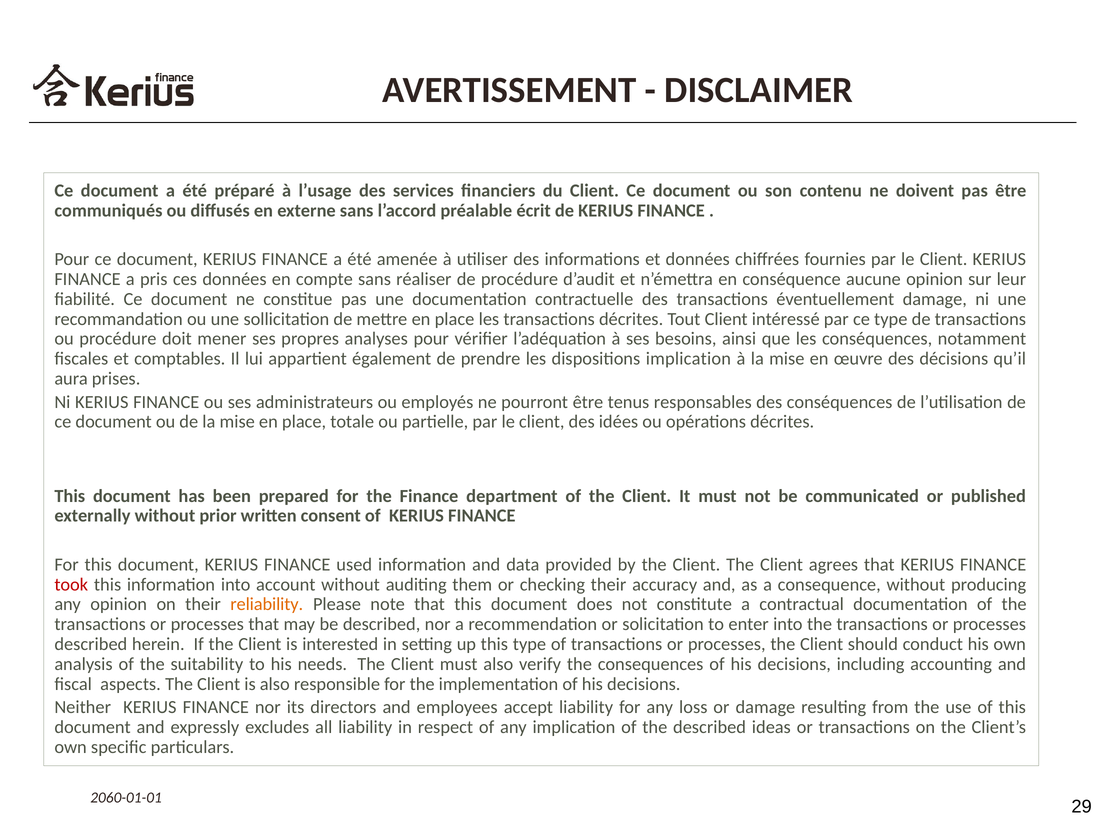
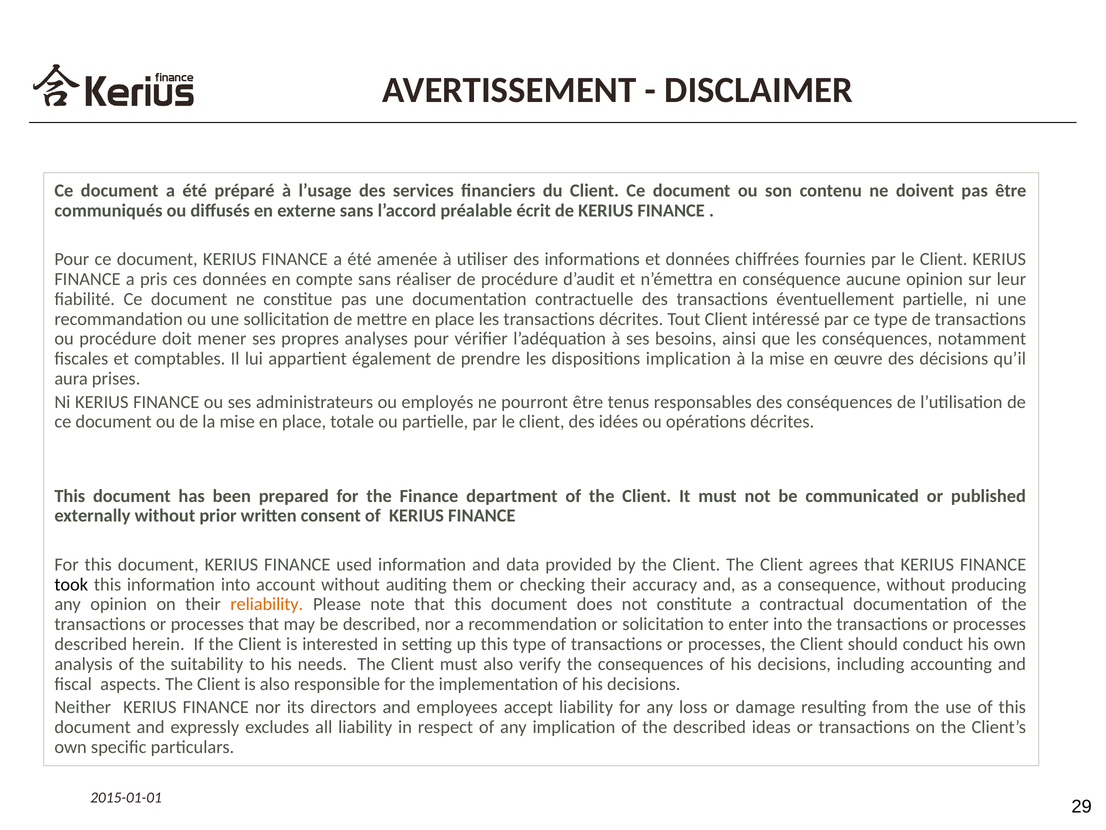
éventuellement damage: damage -> partielle (935, 299)
took colour: red -> black (71, 584)
2060-01-01: 2060-01-01 -> 2015-01-01 (126, 797)
